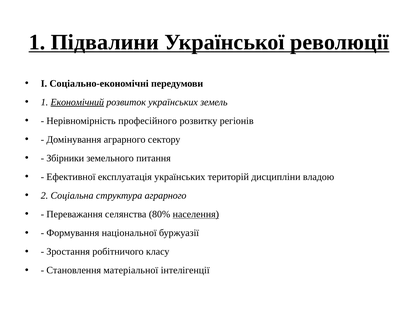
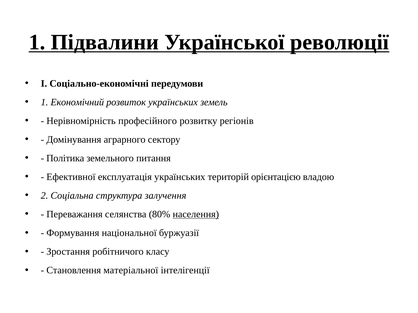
Економічний underline: present -> none (77, 102)
Збірники: Збірники -> Політика (65, 158)
дисципліни: дисципліни -> орієнтацією (276, 177)
структура аграрного: аграрного -> залучення (165, 196)
